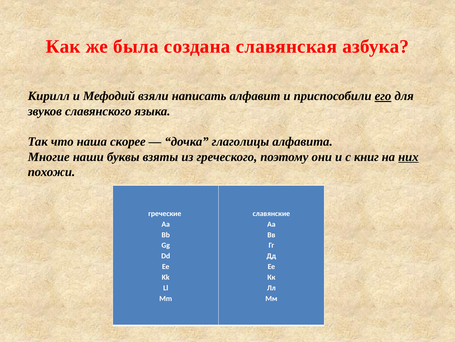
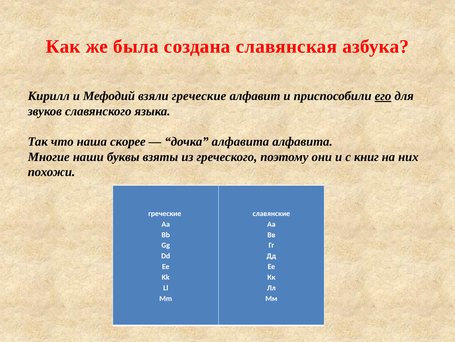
взяли написать: написать -> греческие (199, 96)
дочка глаголицы: глаголицы -> алфавита (240, 141)
них underline: present -> none (408, 157)
